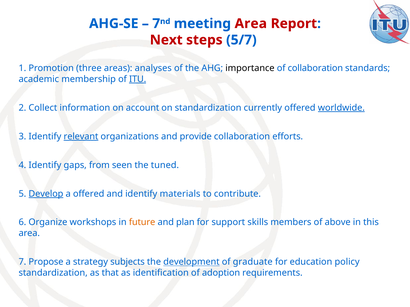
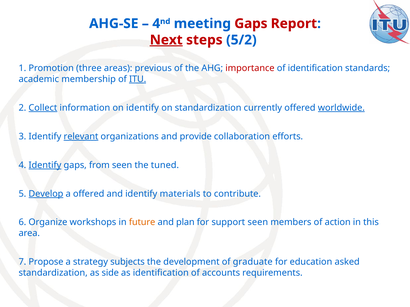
7: 7 -> 4 (156, 24)
meeting Area: Area -> Gaps (251, 24)
Next underline: none -> present (166, 40)
5/7: 5/7 -> 5/2 (241, 40)
analyses: analyses -> previous (153, 68)
importance colour: black -> red (250, 68)
of collaboration: collaboration -> identification (315, 68)
Collect underline: none -> present (43, 108)
on account: account -> identify (142, 108)
Identify underline: none -> present (45, 165)
support skills: skills -> seen (258, 223)
above: above -> action (338, 223)
development underline: present -> none (191, 262)
policy: policy -> asked (347, 262)
that: that -> side (110, 273)
adoption: adoption -> accounts (221, 273)
